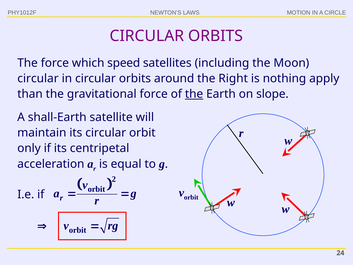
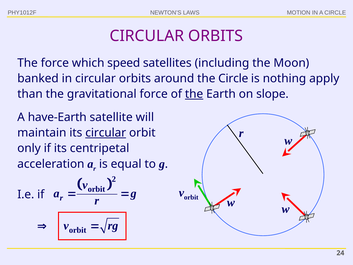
circular: circular -> banked (38, 78)
the Right: Right -> Circle (233, 78)
shall-Earth: shall-Earth -> have-Earth (57, 117)
circular underline: none -> present (106, 133)
